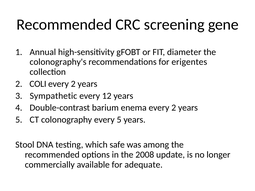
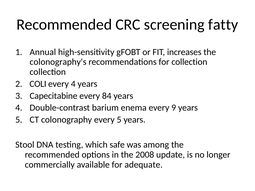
gene: gene -> fatty (223, 25)
diameter: diameter -> increases (184, 52)
for erigentes: erigentes -> collection (189, 62)
2: 2 -> 4 (73, 84)
Sympathetic: Sympathetic -> Capecitabine (54, 96)
12: 12 -> 84 (107, 96)
enema every 2: 2 -> 9 (174, 108)
